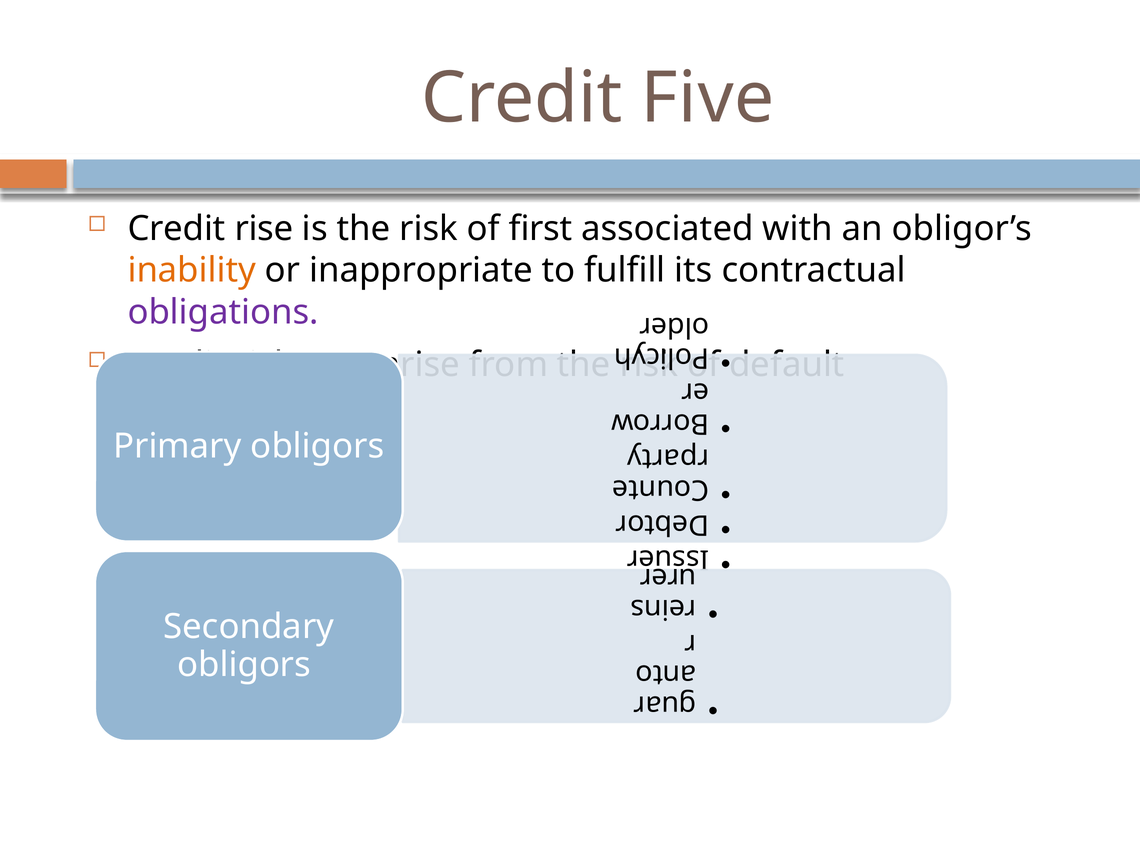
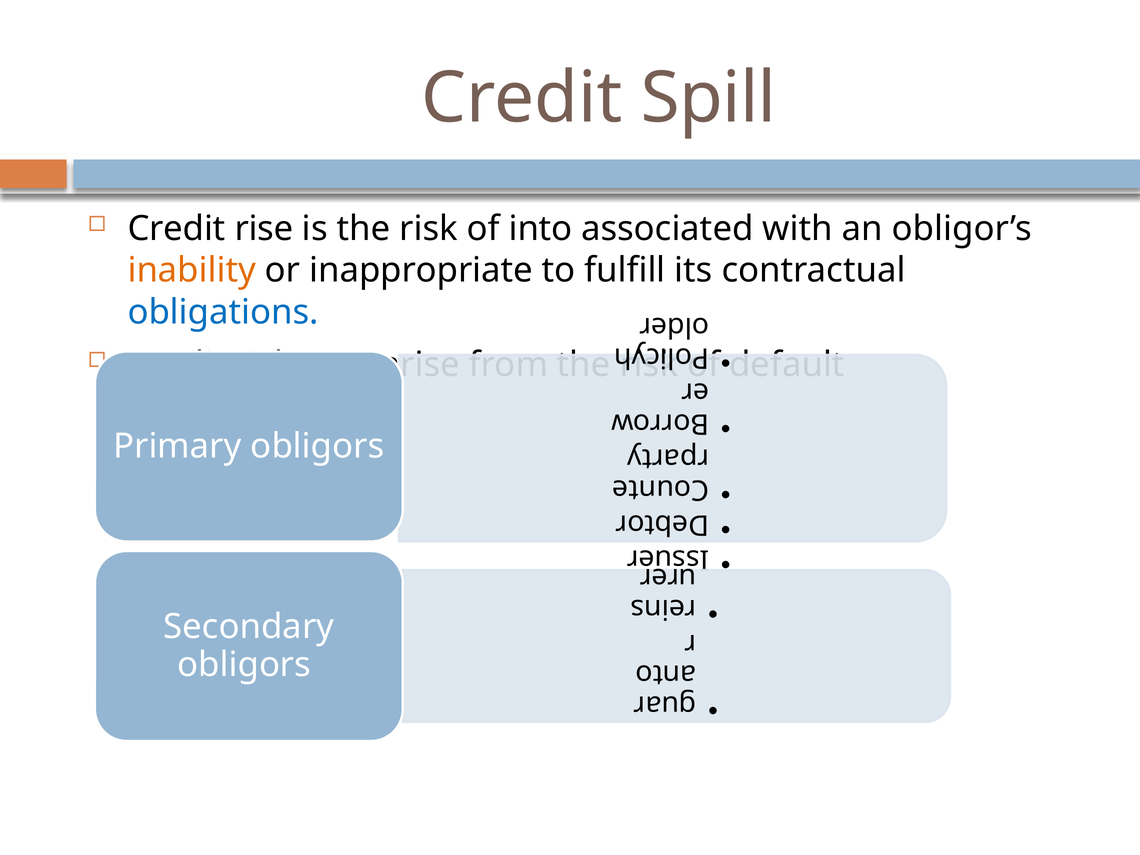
Five: Five -> Spill (708, 98)
first: first -> into (541, 229)
obligations colour: purple -> blue (223, 312)
